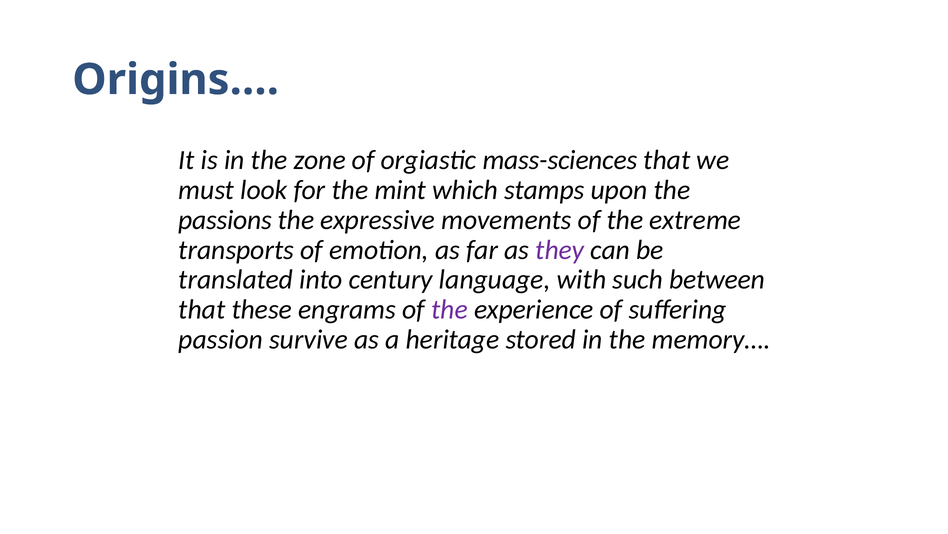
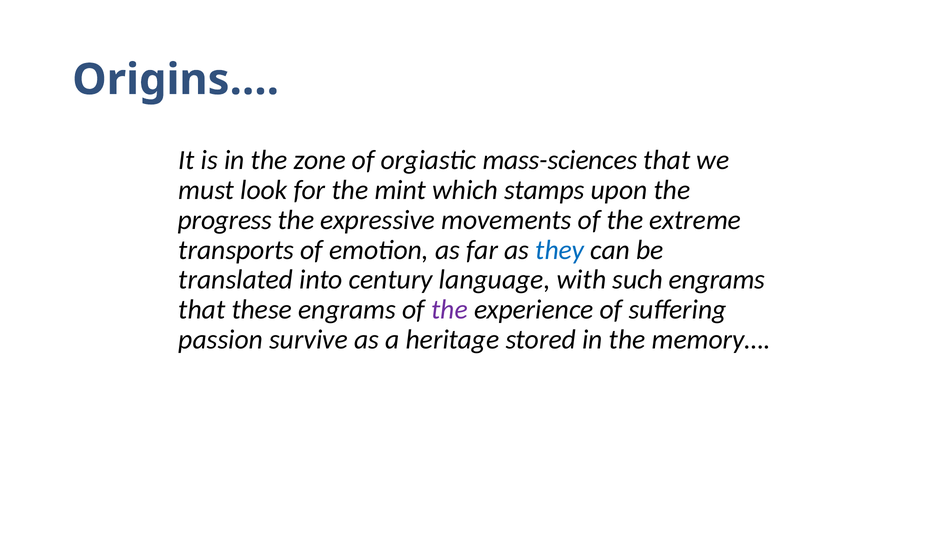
passions: passions -> progress (225, 220)
they colour: purple -> blue (560, 250)
such between: between -> engrams (717, 279)
